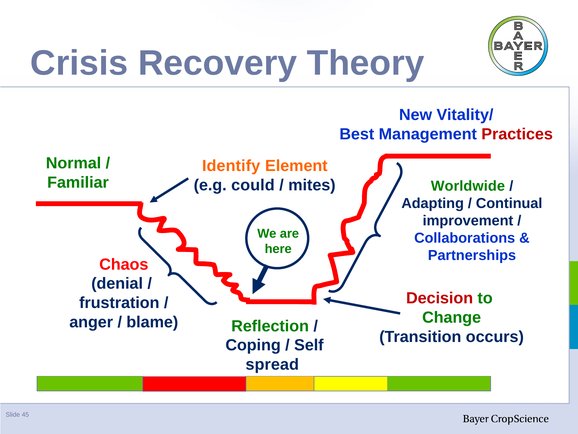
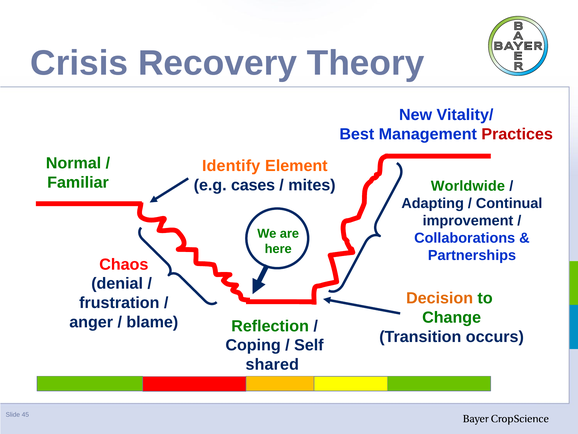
could: could -> cases (253, 185)
Decision colour: red -> orange (440, 298)
spread: spread -> shared (272, 364)
